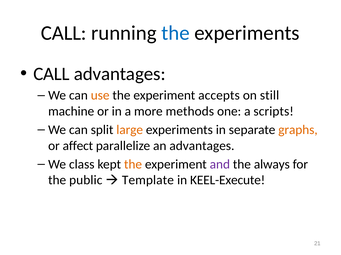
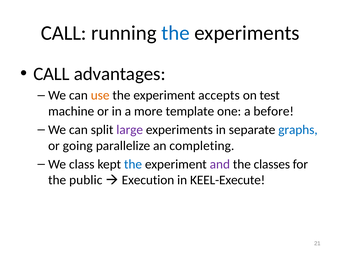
still: still -> test (270, 96)
methods: methods -> template (190, 112)
scripts: scripts -> before (274, 112)
large colour: orange -> purple (130, 130)
graphs colour: orange -> blue (298, 130)
affect: affect -> going (78, 146)
an advantages: advantages -> completing (202, 146)
the colour: orange -> blue (133, 165)
always: always -> classes (272, 165)
Template: Template -> Execution (148, 181)
